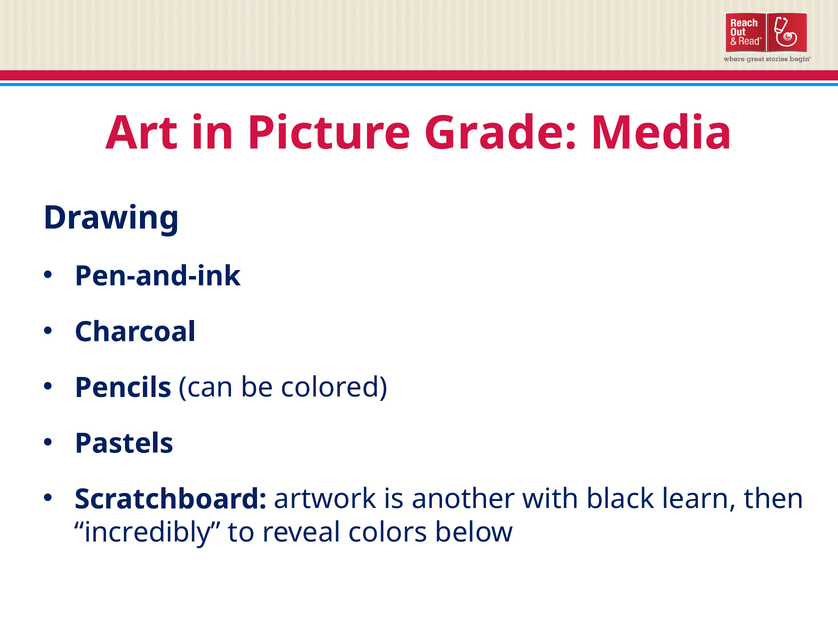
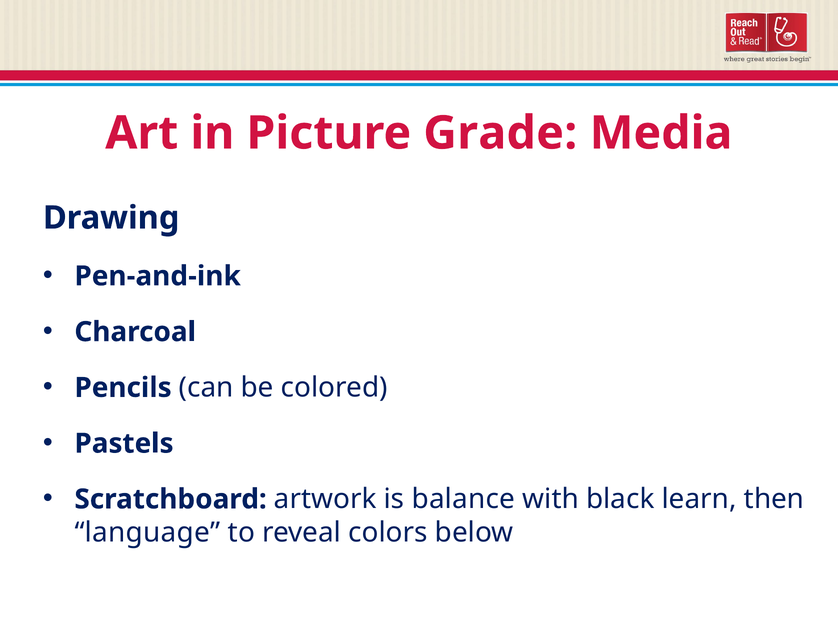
another: another -> balance (463, 500)
incredibly: incredibly -> language (147, 533)
